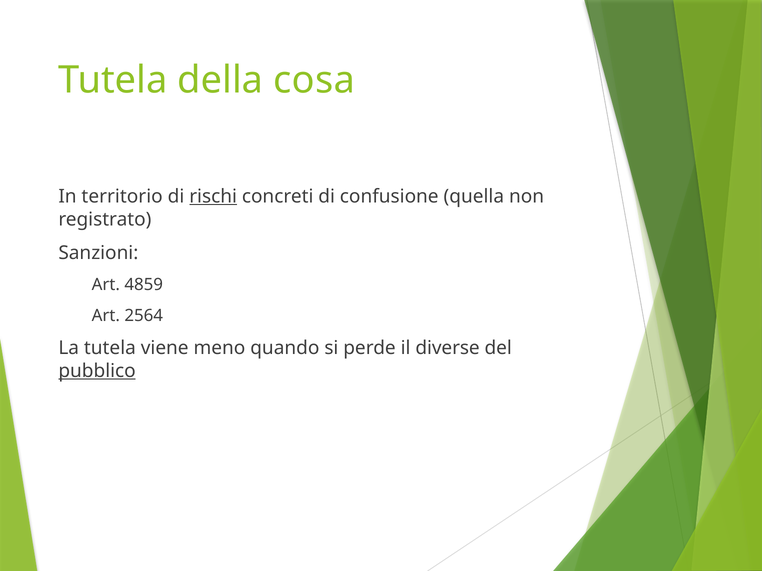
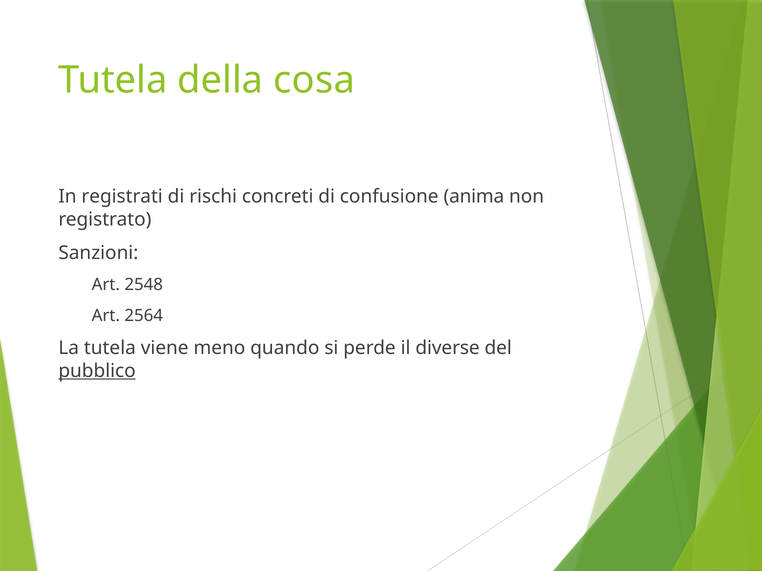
territorio: territorio -> registrati (122, 197)
rischi underline: present -> none (213, 197)
quella: quella -> anima (474, 197)
4859: 4859 -> 2548 (144, 285)
